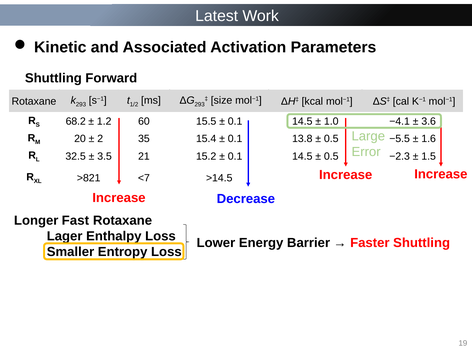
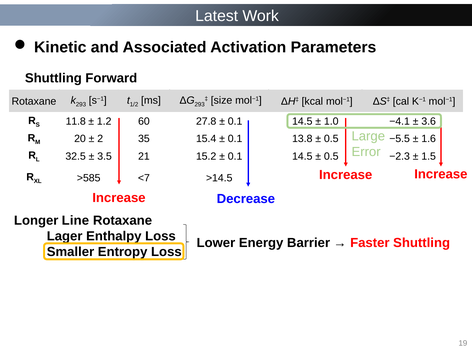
68.2: 68.2 -> 11.8 (76, 121)
15.5: 15.5 -> 27.8 (206, 121)
>821: >821 -> >585 (89, 178)
Fast: Fast -> Line (75, 220)
